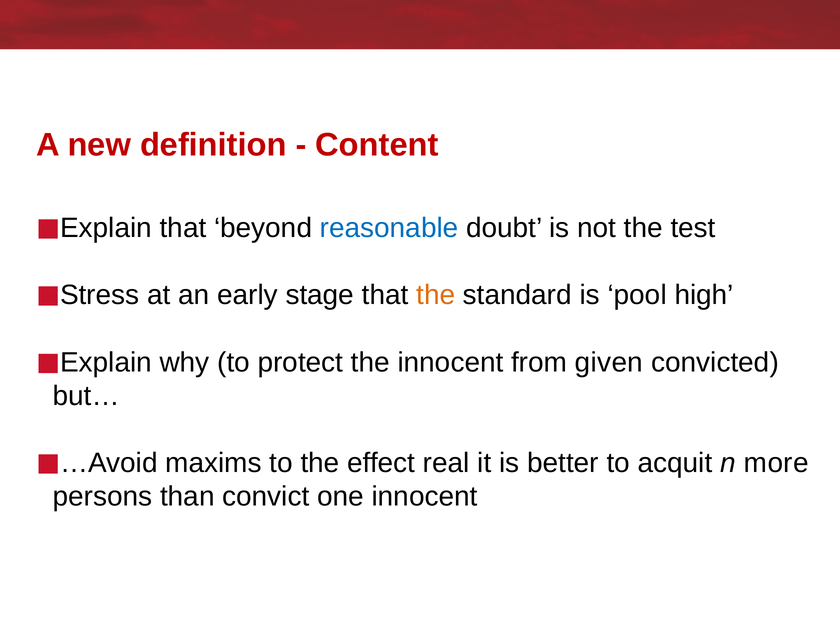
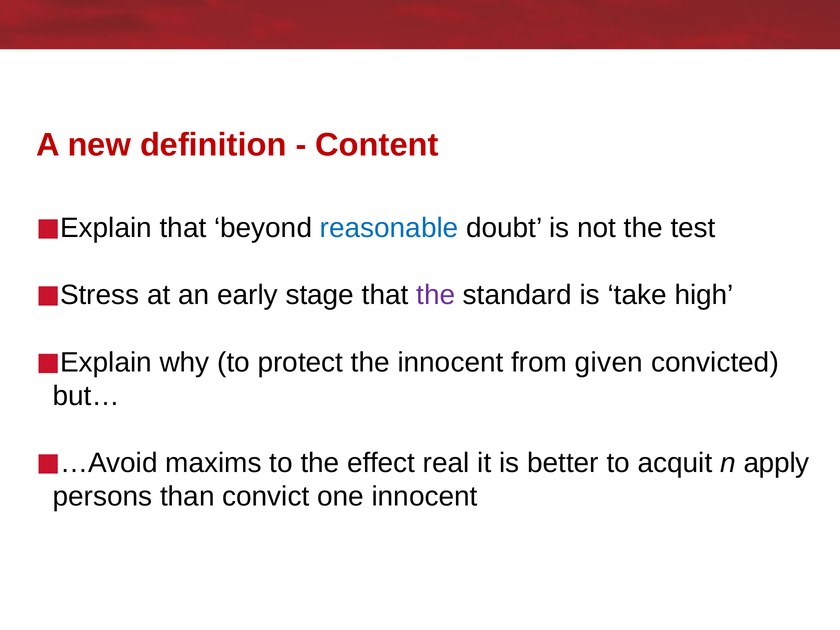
the colour: orange -> purple (436, 295)
pool: pool -> take (637, 295)
more: more -> apply (777, 463)
